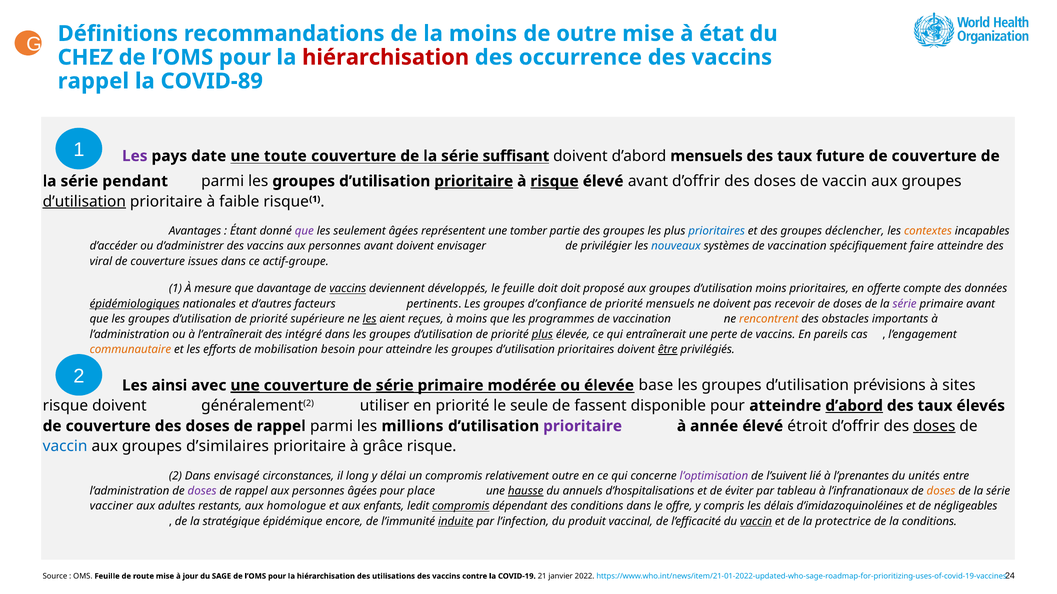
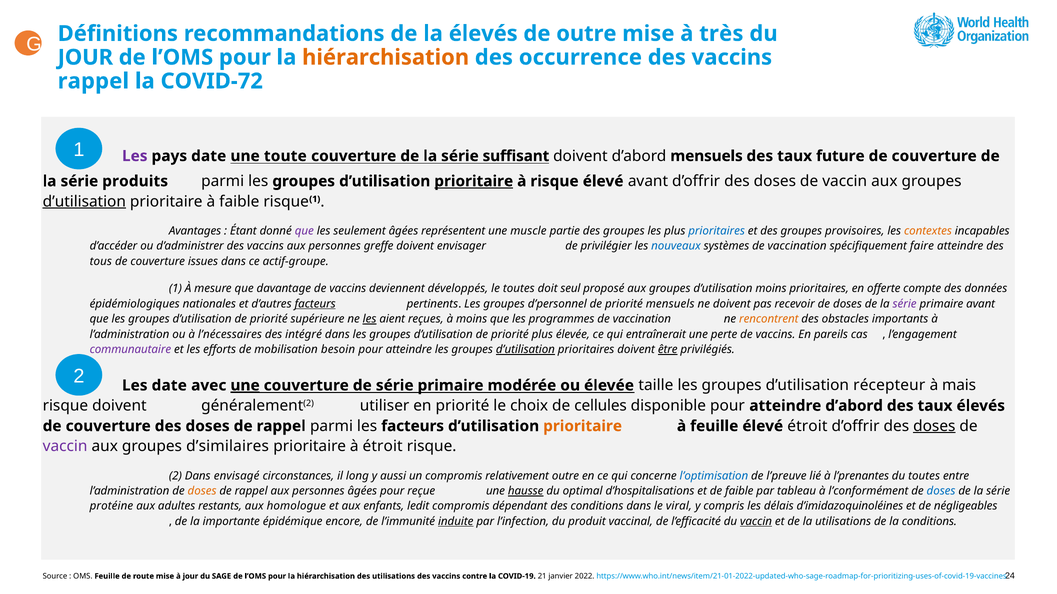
la moins: moins -> élevés (483, 34)
état: état -> très (721, 34)
CHEZ: CHEZ -> JOUR (85, 57)
hiérarchisation colour: red -> orange (386, 57)
COVID-89: COVID-89 -> COVID-72 (212, 81)
pendant: pendant -> produits (135, 181)
risque underline: present -> none (554, 181)
tomber: tomber -> muscle (528, 231)
déclencher: déclencher -> provisoires (855, 231)
personnes avant: avant -> greffe (379, 246)
viral: viral -> tous (101, 262)
vaccins underline: present -> none (348, 289)
le feuille: feuille -> toutes (519, 289)
doit doit: doit -> seul (570, 289)
épidémiologiques underline: present -> none (135, 304)
facteurs underline: none -> present (315, 304)
d’confiance: d’confiance -> d’personnel (557, 304)
l’entraînerait: l’entraînerait -> l’nécessaires (230, 335)
plus underline: present -> none (542, 335)
communautaire colour: orange -> purple (130, 350)
d’utilisation underline: none -> present (525, 350)
Les ainsi: ainsi -> date (169, 386)
série underline: present -> none (395, 386)
base: base -> taille (656, 386)
prévisions: prévisions -> récepteur (889, 386)
sites: sites -> mais (959, 386)
seule: seule -> choix (529, 406)
fassent: fassent -> cellules (601, 406)
d’abord underline: present -> none (854, 406)
les millions: millions -> facteurs (413, 426)
prioritaire colour: purple -> orange (583, 426)
à année: année -> feuille (714, 426)
vaccin colour: blue -> purple (65, 447)
à grâce: grâce -> étroit (383, 447)
délai: délai -> aussi (393, 476)
l’optimisation colour: purple -> blue (714, 476)
l’suivent: l’suivent -> l’preuve (787, 476)
du unités: unités -> toutes (924, 476)
doses colour: purple -> orange (202, 491)
place: place -> reçue (421, 491)
annuels: annuels -> optimal (583, 491)
de éviter: éviter -> faible (739, 491)
l’infranationaux: l’infranationaux -> l’conformément (868, 491)
doses colour: orange -> blue (941, 491)
vacciner: vacciner -> protéine (111, 507)
compromis underline: present -> none (461, 507)
offre: offre -> viral (679, 507)
stratégique: stratégique -> importante (231, 522)
la protectrice: protectrice -> utilisations (843, 522)
